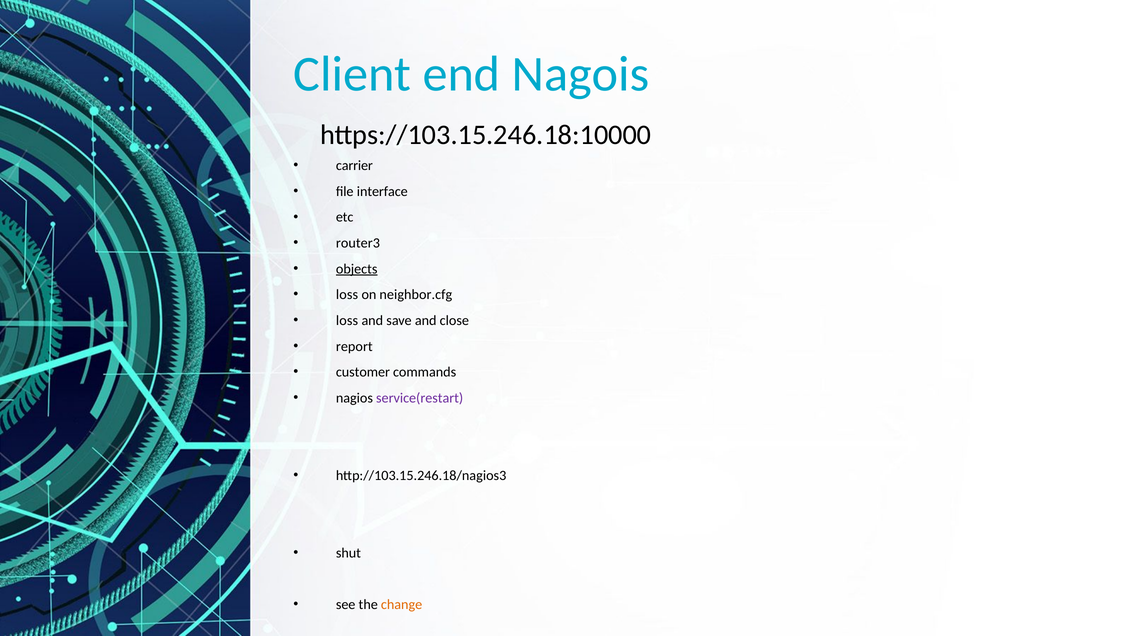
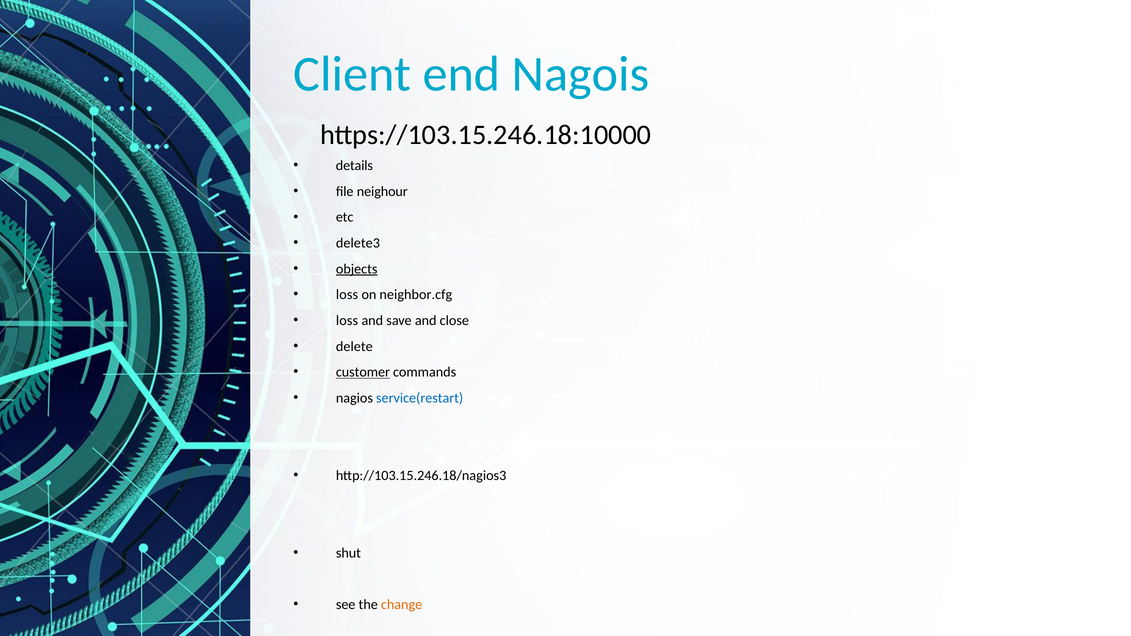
carrier: carrier -> details (354, 166)
interface: interface -> neighour (382, 192)
router3: router3 -> delete3 (358, 243)
report: report -> delete (354, 346)
customer underline: none -> present (363, 372)
service(restart colour: purple -> blue (420, 398)
